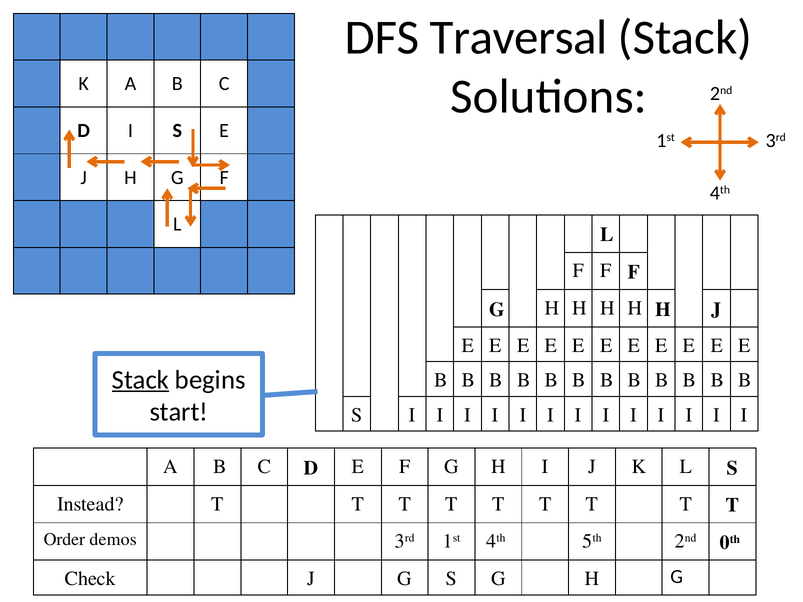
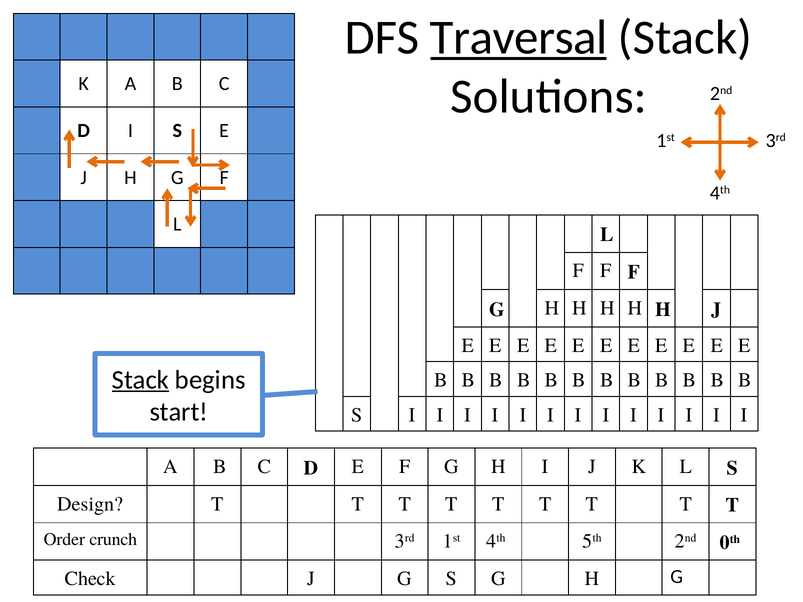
Traversal underline: none -> present (519, 38)
Instead: Instead -> Design (90, 504)
demos: demos -> crunch (113, 540)
